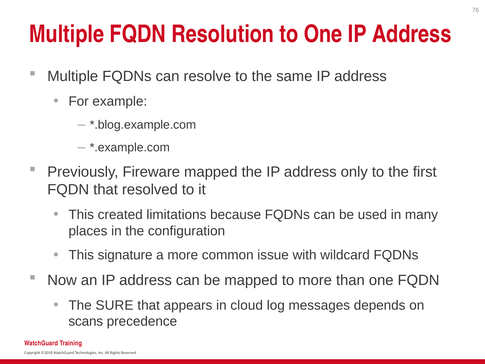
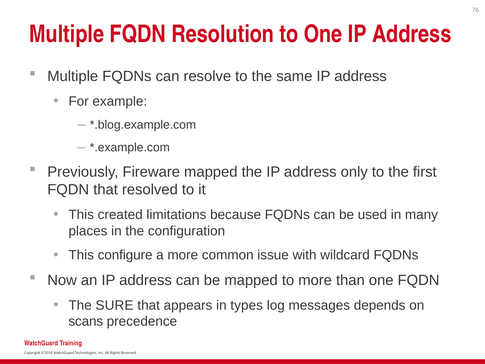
signature: signature -> configure (125, 255)
cloud: cloud -> types (247, 305)
